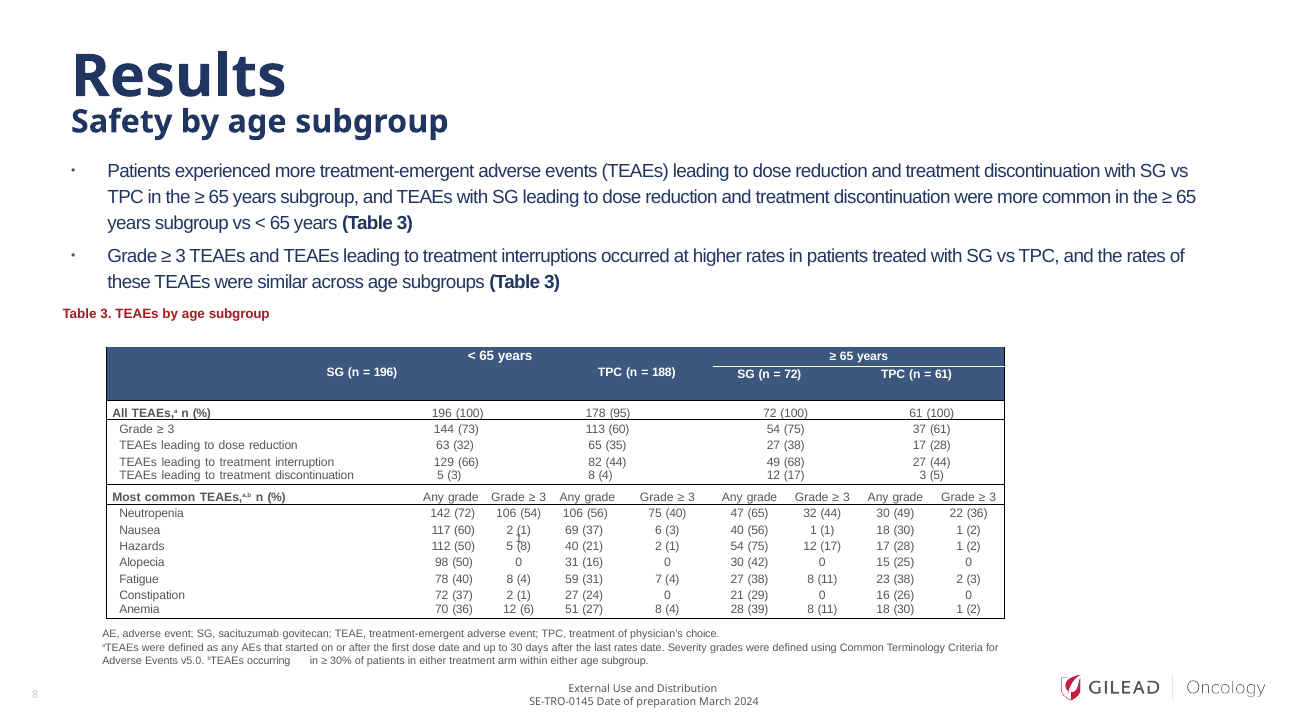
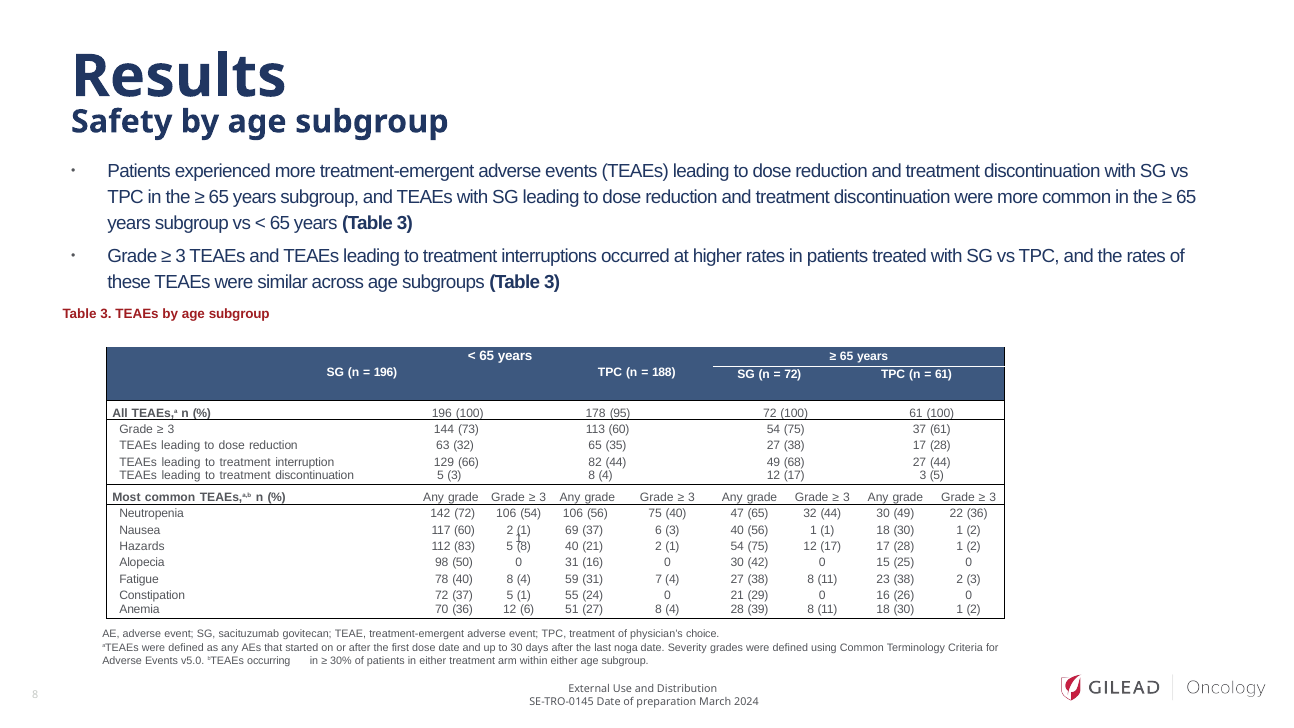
112 50: 50 -> 83 (465, 546)
37 2: 2 -> 5 (510, 595)
1 27: 27 -> 55 (572, 595)
last rates: rates -> noga (626, 647)
